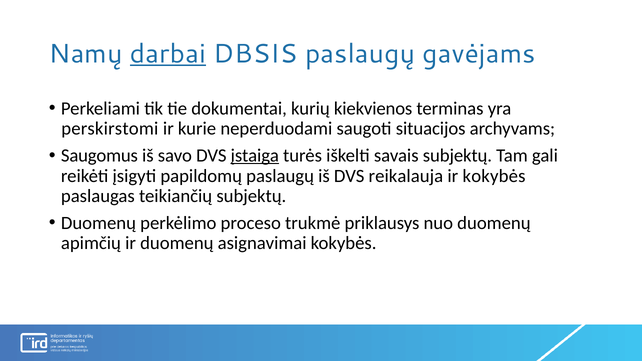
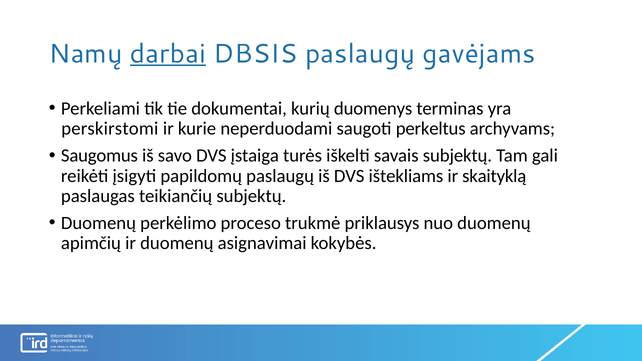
kiekvienos: kiekvienos -> duomenys (373, 109)
situacijos: situacijos -> perkeltus (431, 129)
įstaiga underline: present -> none (255, 156)
reikalauja: reikalauja -> ištekliams (406, 176)
ir kokybės: kokybės -> skaityklą (494, 176)
